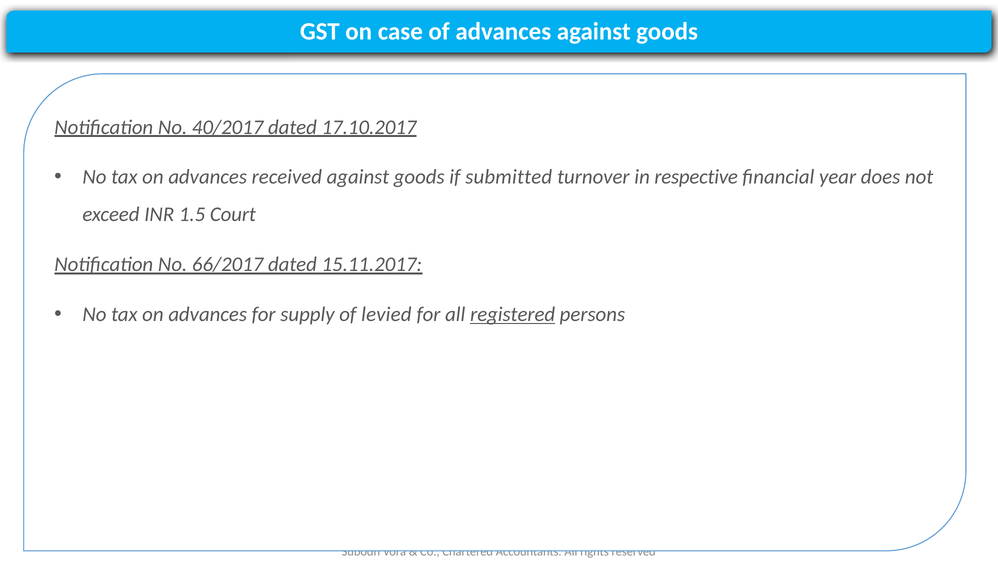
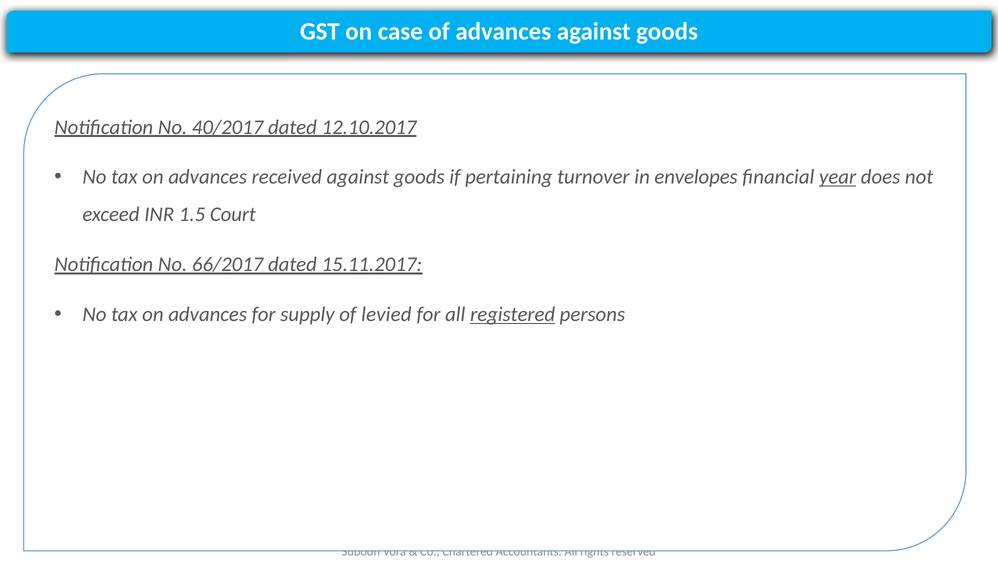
17.10.2017: 17.10.2017 -> 12.10.2017 (369, 127)
submitted: submitted -> pertaining (509, 177)
respective: respective -> envelopes (696, 177)
year underline: none -> present (838, 177)
